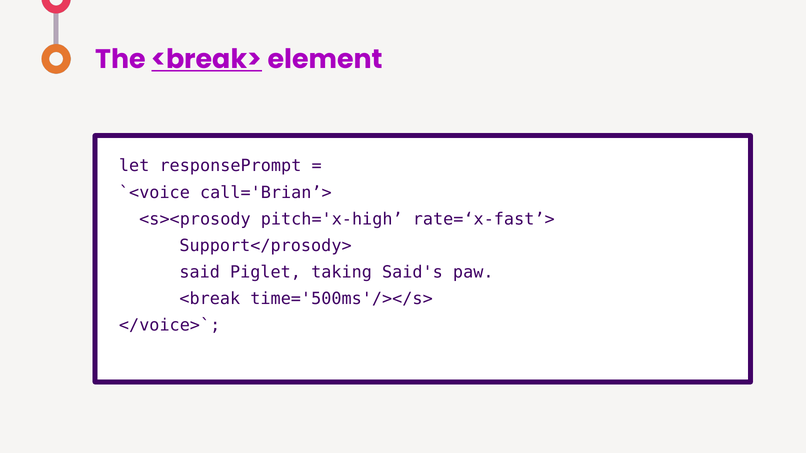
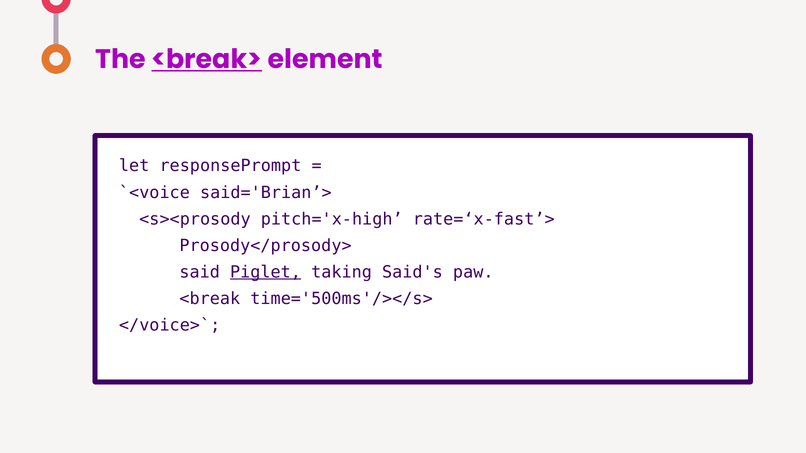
call='Brian’>: call='Brian’> -> said='Brian’> (266, 193)
Support</prosody>: Support</prosody> -> Prosody</prosody> (266, 246)
Piglet underline: none -> present (265, 272)
